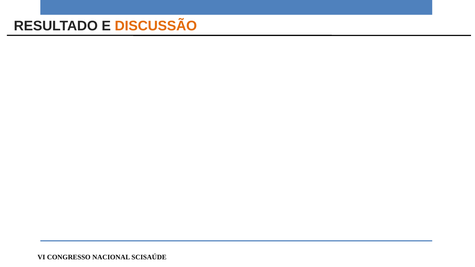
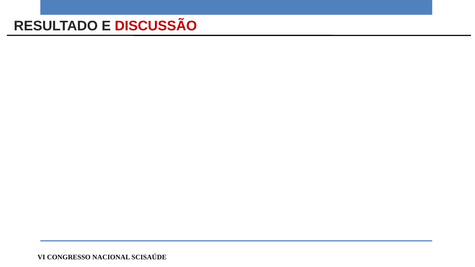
DISCUSSÃO colour: orange -> red (156, 26)
